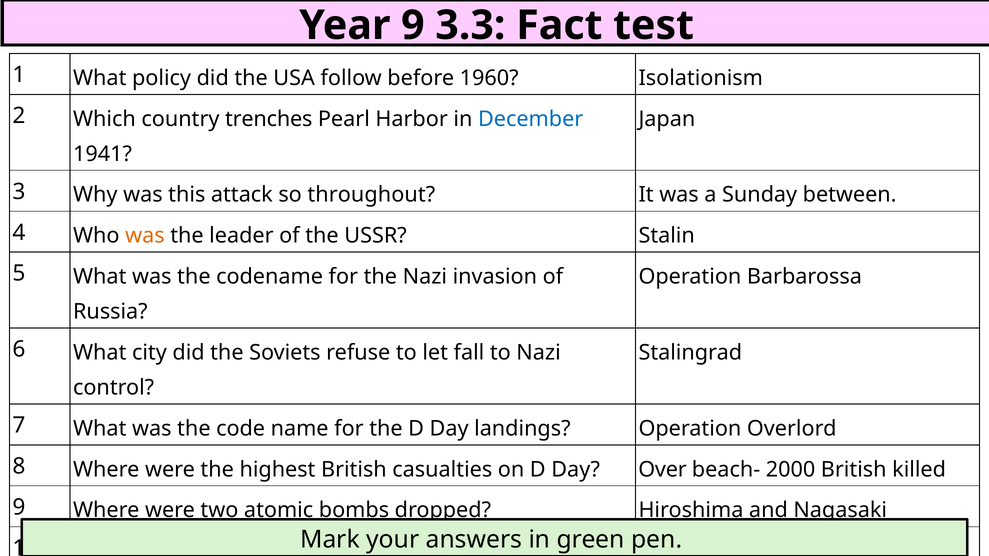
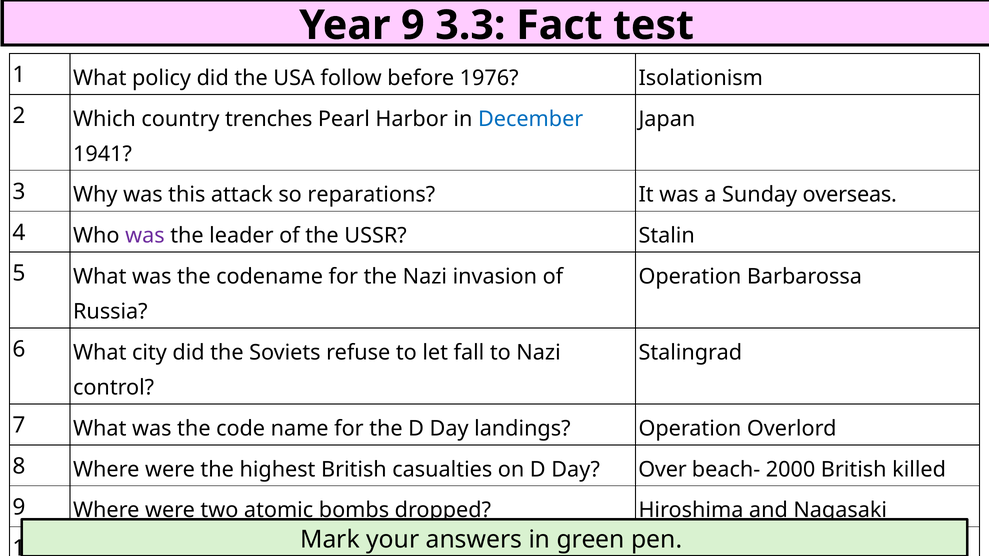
1960: 1960 -> 1976 (489, 78)
throughout: throughout -> reparations (371, 195)
between: between -> overseas (850, 195)
was colour: orange -> purple (145, 236)
